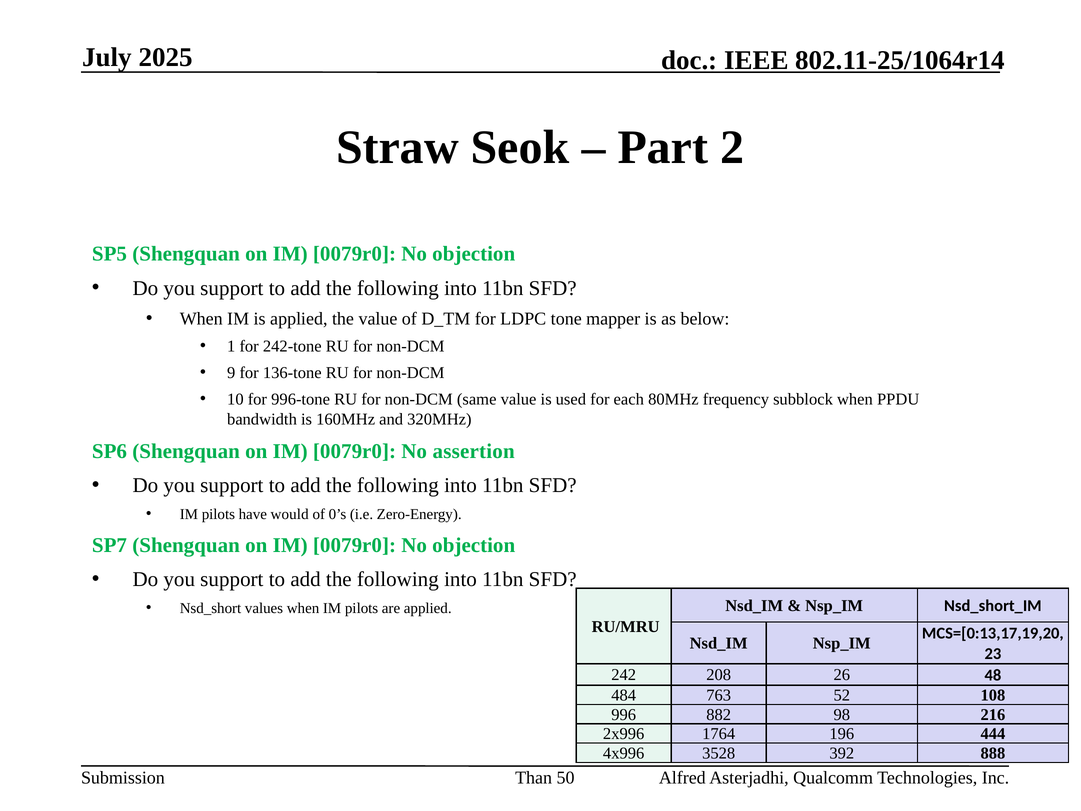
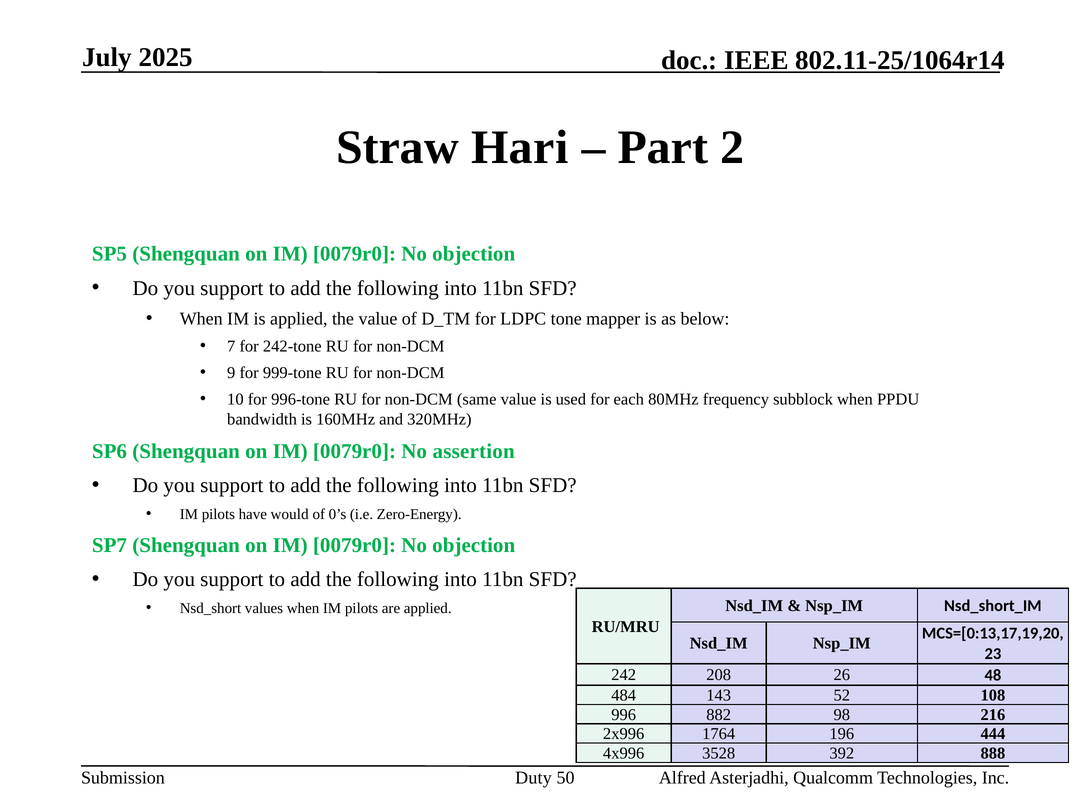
Seok: Seok -> Hari (520, 147)
1: 1 -> 7 (231, 346)
136-tone: 136-tone -> 999-tone (292, 373)
763: 763 -> 143 (719, 695)
Than: Than -> Duty (534, 778)
